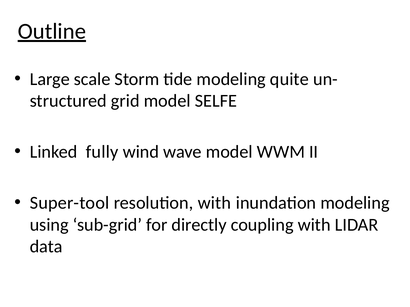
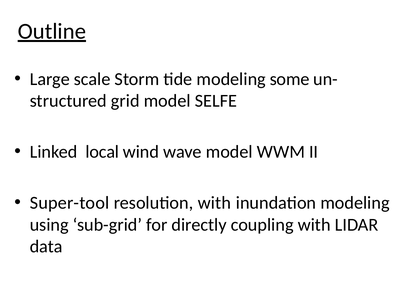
quite: quite -> some (290, 79)
fully: fully -> local (102, 152)
